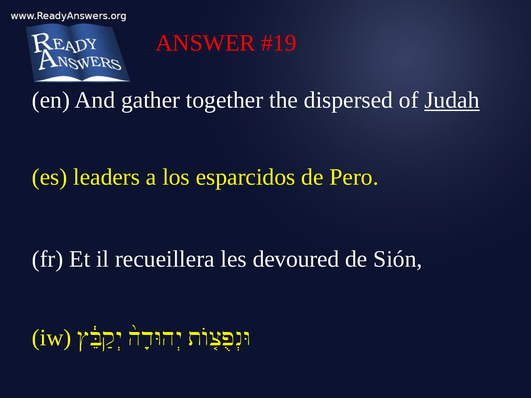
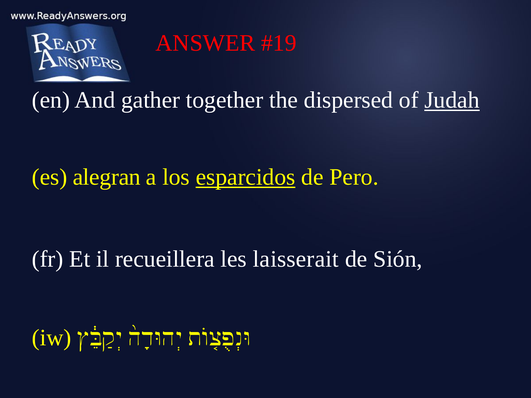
leaders: leaders -> alegran (107, 177)
esparcidos underline: none -> present (246, 177)
devoured: devoured -> laisserait (296, 259)
